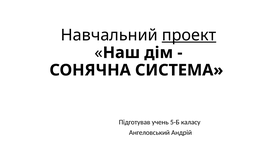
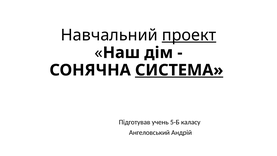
СИСТЕМА underline: none -> present (179, 70)
